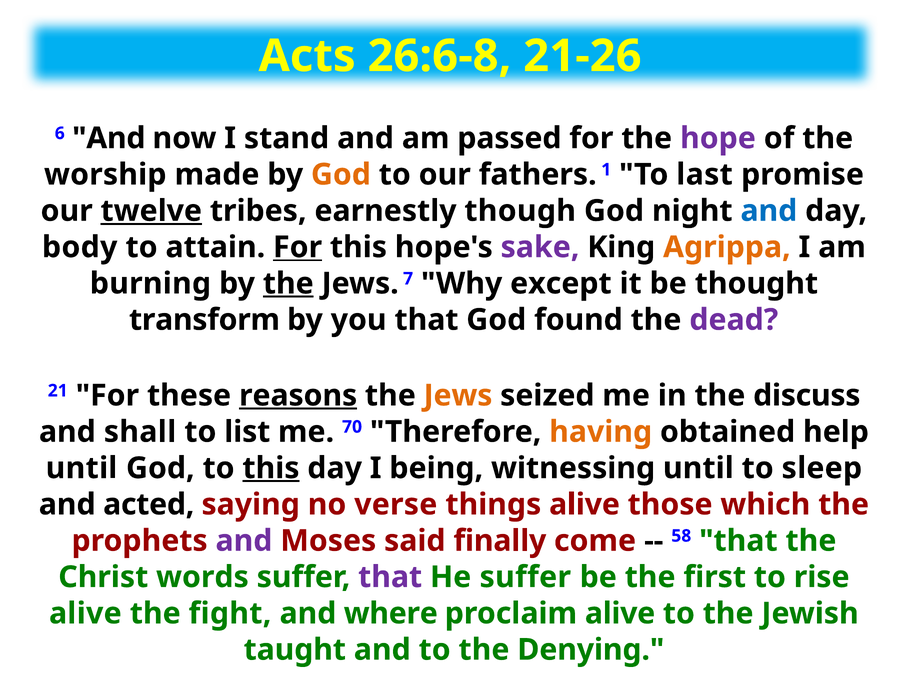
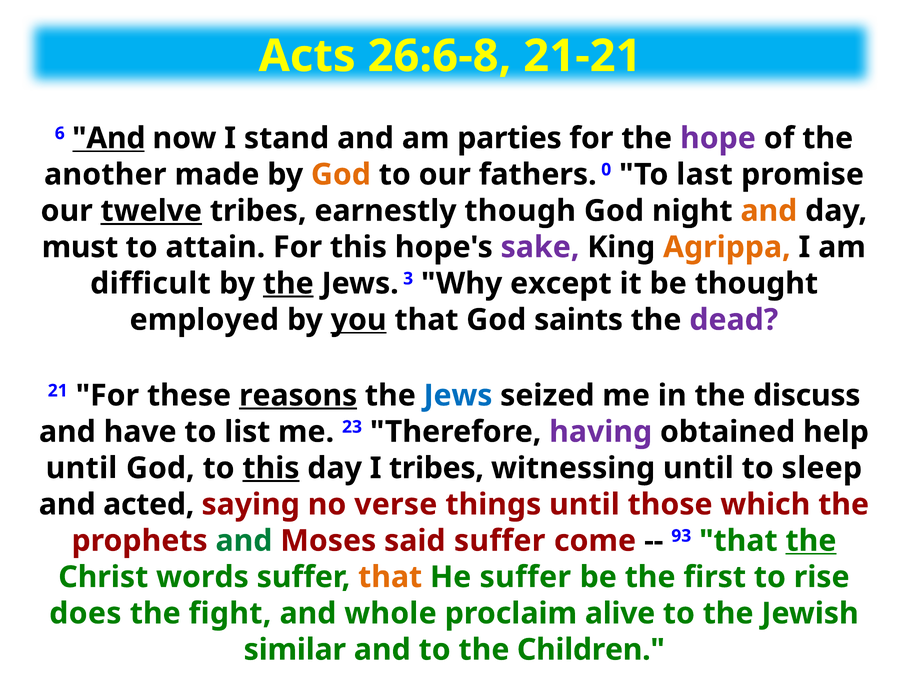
21-26: 21-26 -> 21-21 (582, 56)
And underline: none -> present (109, 138)
passed: passed -> parties (509, 138)
worship: worship -> another (105, 175)
1: 1 -> 0 (606, 170)
and colour: blue -> orange (769, 211)
body: body -> must (80, 247)
For underline: present -> none (298, 247)
burning: burning -> difficult (150, 283)
7: 7 -> 3 (408, 279)
transform: transform -> employed (204, 320)
you underline: none -> present (359, 320)
found: found -> saints (579, 320)
Jews colour: orange -> blue (458, 395)
shall: shall -> have (140, 432)
70: 70 -> 23 (352, 427)
having colour: orange -> purple (601, 432)
I being: being -> tribes (436, 468)
things alive: alive -> until (584, 504)
and colour: purple -> green (244, 541)
said finally: finally -> suffer (500, 541)
58: 58 -> 93 (681, 536)
the underline: none -> present (811, 541)
that colour: purple -> orange (390, 577)
alive: alive -> does (85, 613)
where: where -> whole (390, 613)
taught: taught -> similar (295, 650)
Denying: Denying -> Children (591, 650)
